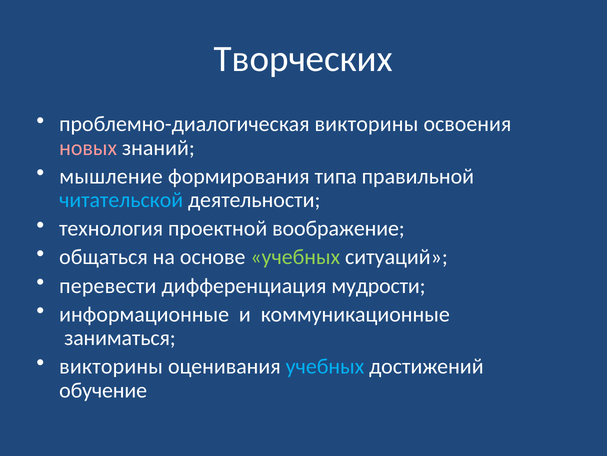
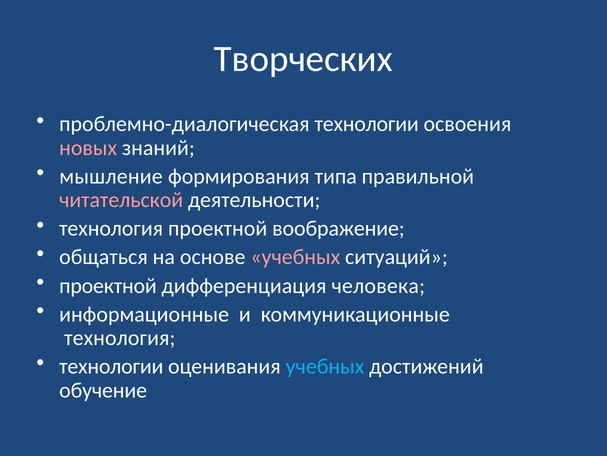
проблемно-диалогическая викторины: викторины -> технологии (367, 124)
читательской colour: light blue -> pink (121, 200)
учебных colour: light green -> pink (295, 257)
перевести: перевести -> проектной (108, 285)
мудрости: мудрости -> человека (378, 285)
заниматься: заниматься -> технология (120, 337)
викторины: викторины -> технологии (111, 366)
